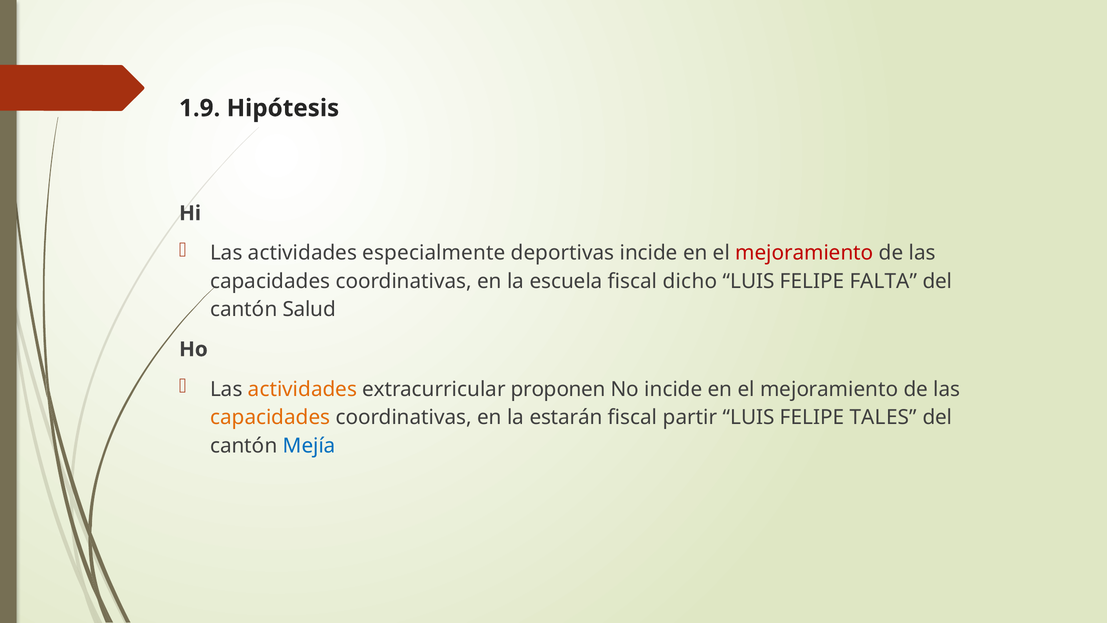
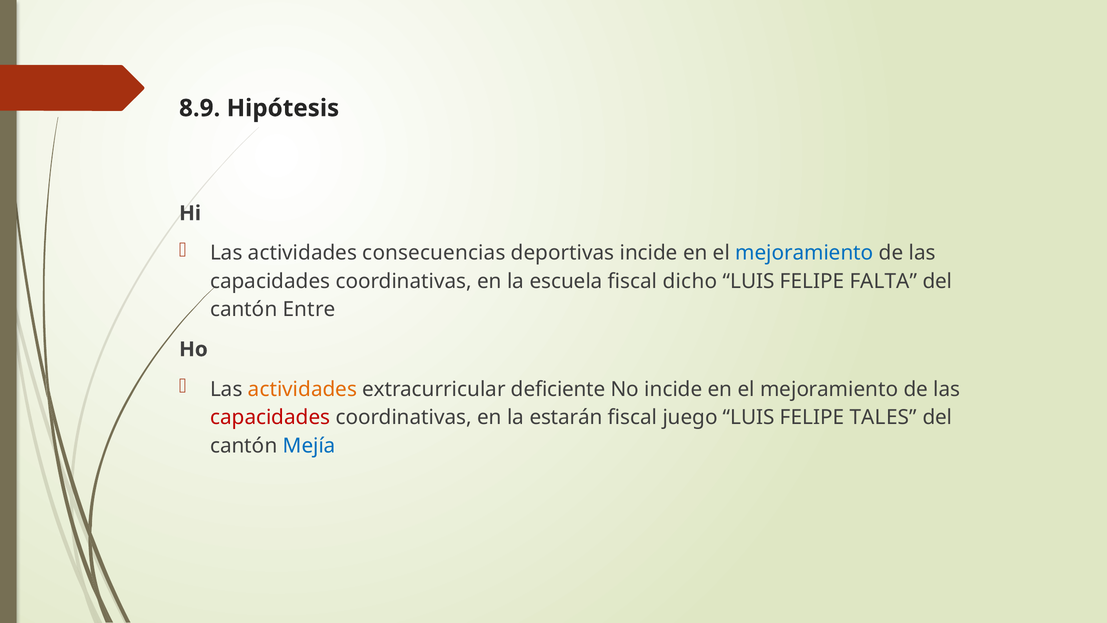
1.9: 1.9 -> 8.9 (200, 108)
especialmente: especialmente -> consecuencias (434, 253)
mejoramiento colour: red -> blue (804, 253)
Salud: Salud -> Entre (309, 309)
proponen: proponen -> deficiente (558, 389)
capacidades colour: orange -> red (270, 417)
partir: partir -> juego (690, 417)
